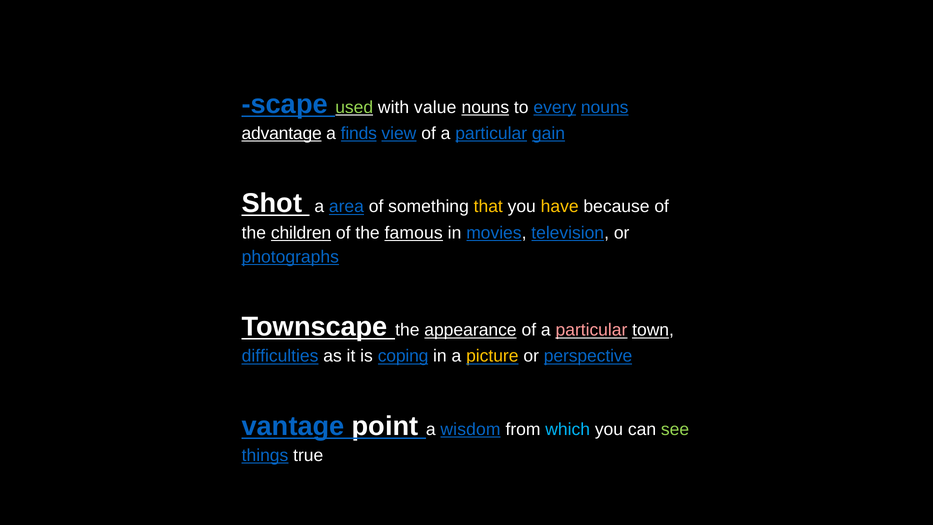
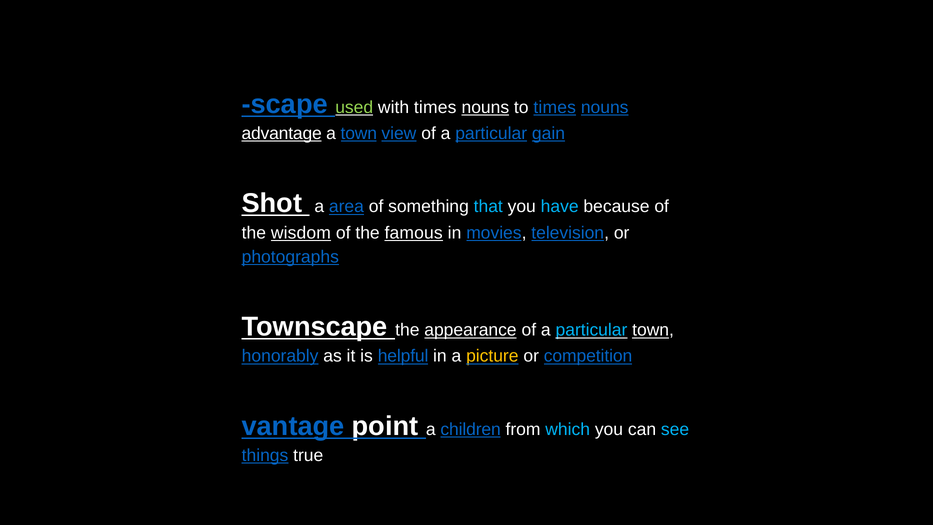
with value: value -> times (435, 107)
to every: every -> times (555, 107)
a finds: finds -> town (359, 133)
that colour: yellow -> light blue (488, 207)
have colour: yellow -> light blue (560, 207)
children: children -> wisdom (301, 233)
particular colour: pink -> light blue (591, 330)
difficulties: difficulties -> honorably (280, 356)
coping: coping -> helpful (403, 356)
perspective: perspective -> competition (588, 356)
wisdom: wisdom -> children (471, 429)
see colour: light green -> light blue (675, 429)
